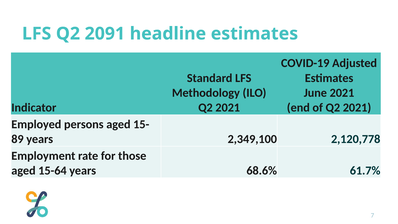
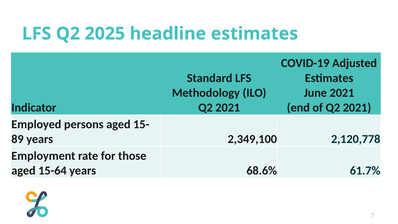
2091: 2091 -> 2025 (105, 34)
